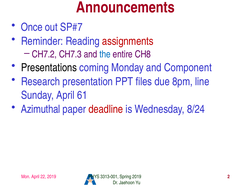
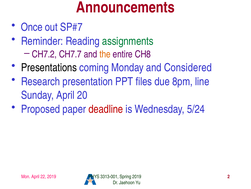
assignments colour: red -> green (128, 41)
CH7.3: CH7.3 -> CH7.7 (70, 54)
the colour: blue -> orange (105, 54)
Component: Component -> Considered (188, 67)
61: 61 -> 20 (82, 95)
Azimuthal: Azimuthal -> Proposed (41, 109)
8/24: 8/24 -> 5/24 (196, 109)
